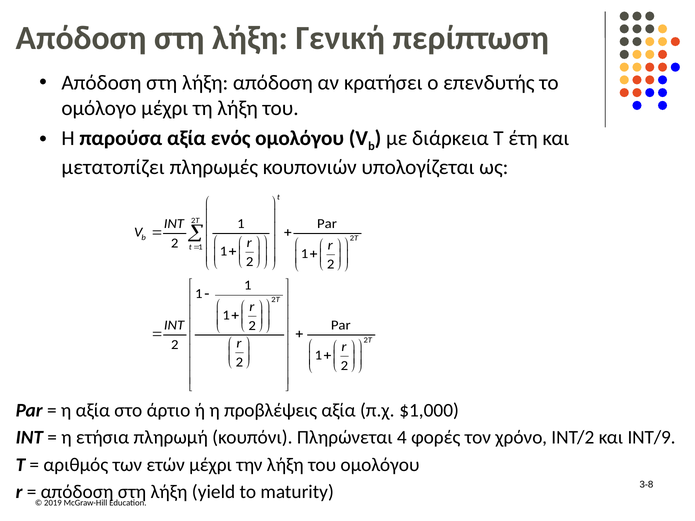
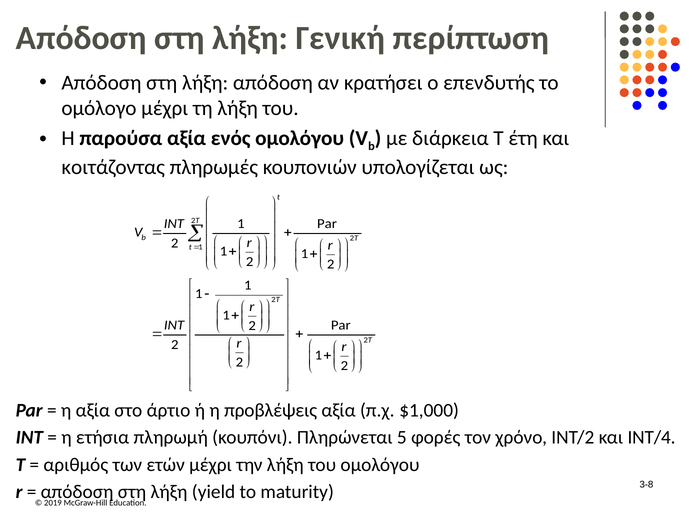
μετατοπίζει: μετατοπίζει -> κοιτάζοντας (113, 167)
4: 4 -> 5 (402, 438)
ΙΝΤ/9: ΙΝΤ/9 -> ΙΝΤ/4 (652, 438)
